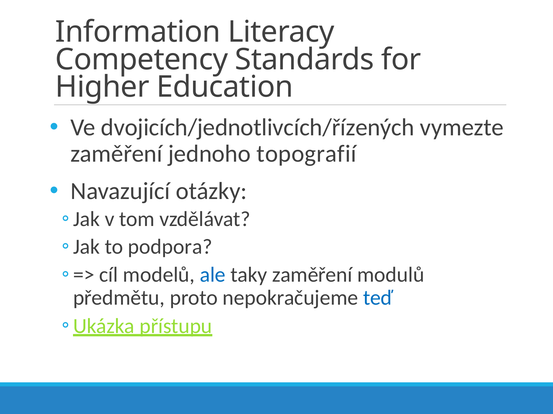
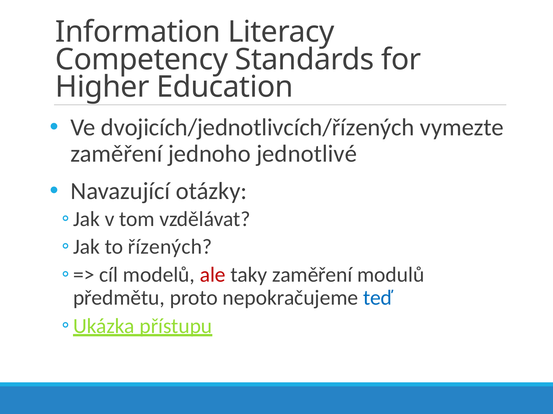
topografií: topografií -> jednotlivé (307, 154)
podpora: podpora -> řízených (170, 247)
ale colour: blue -> red (213, 275)
